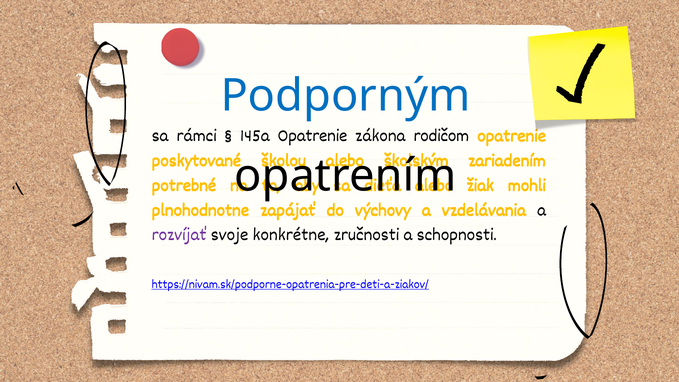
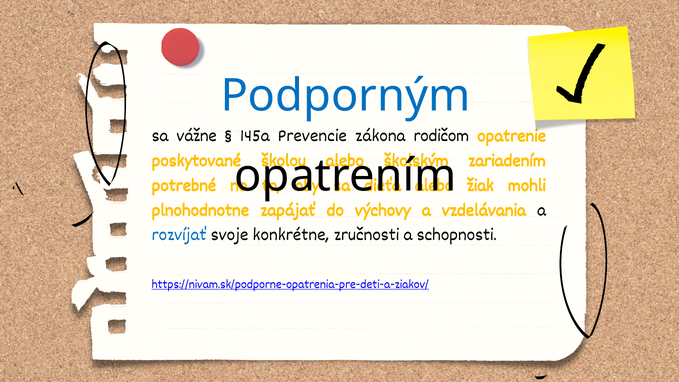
rámci: rámci -> vážne (197, 135)
145a Opatrenie: Opatrenie -> Prevencie (312, 135)
rozvíjať colour: purple -> blue (179, 234)
